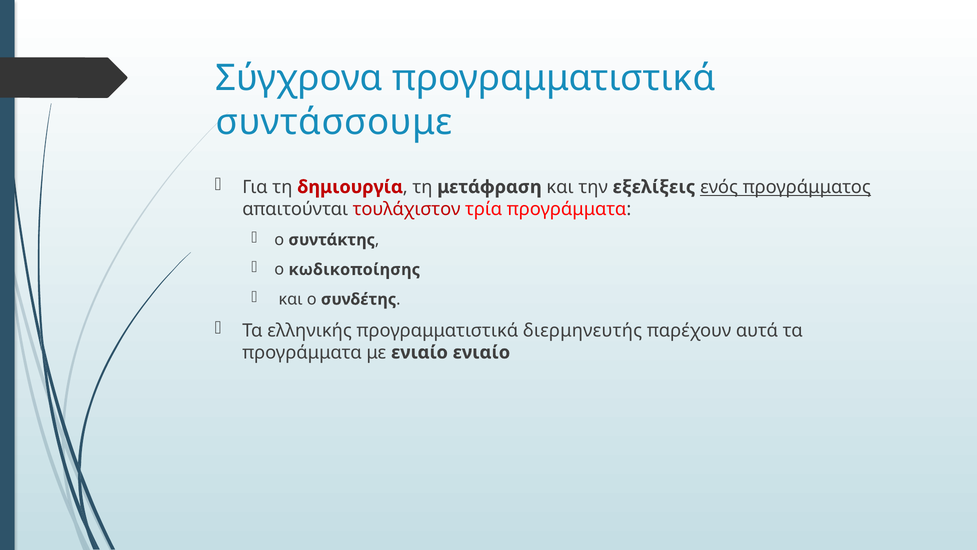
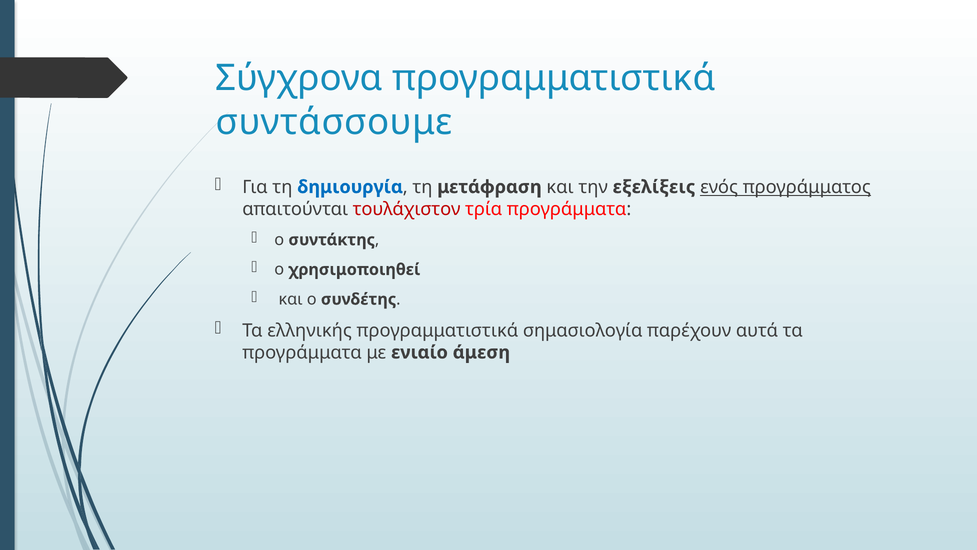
δημιουργία colour: red -> blue (350, 187)
κωδικοποίησης: κωδικοποίησης -> χρησιμοποιηθεί (354, 269)
διερμηνευτής: διερμηνευτής -> σημασιολογία (583, 330)
ενιαίο ενιαίο: ενιαίο -> άμεση (481, 352)
